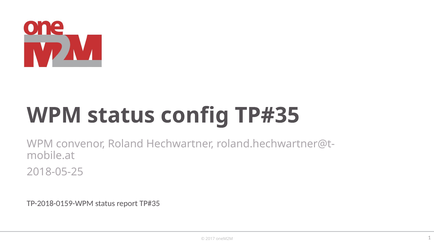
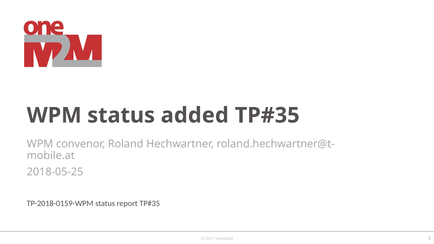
config: config -> added (195, 115)
